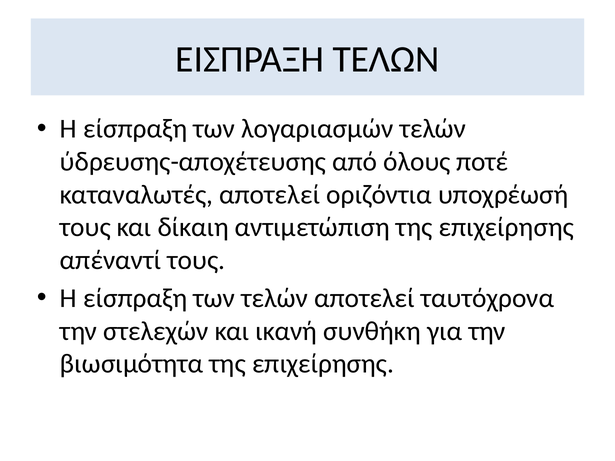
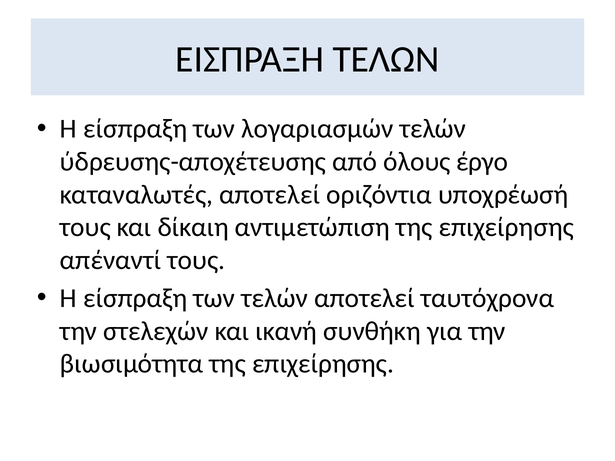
ποτέ: ποτέ -> έργο (482, 162)
